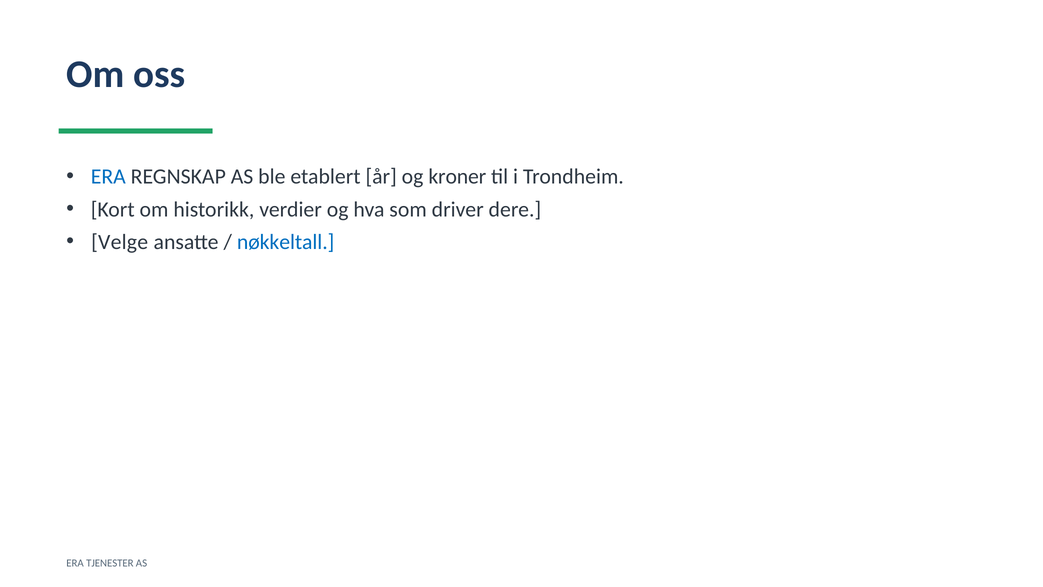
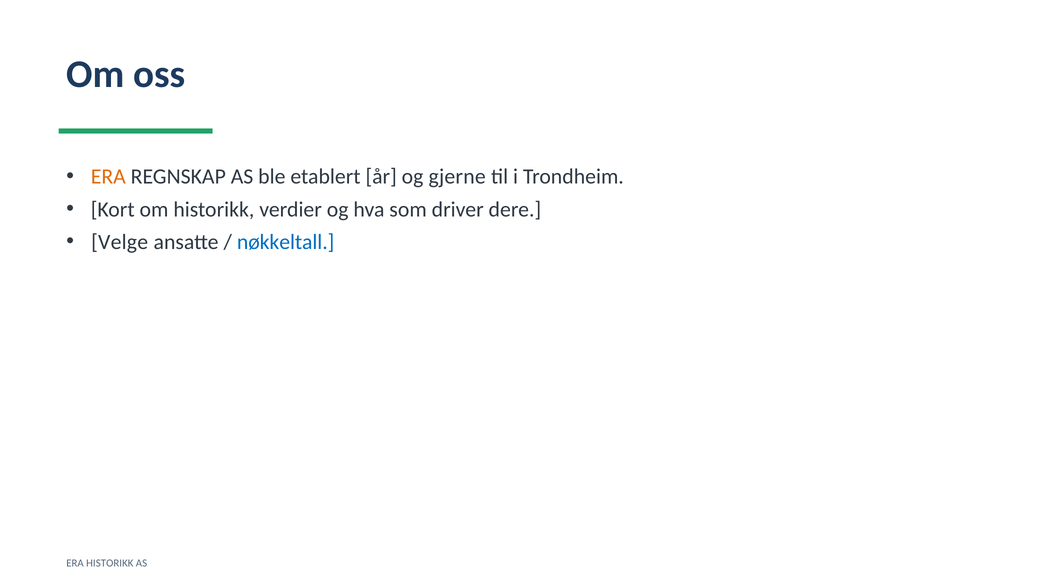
ERA colour: blue -> orange (108, 177)
kroner: kroner -> gjerne (457, 177)
ERA TJENESTER: TJENESTER -> HISTORIKK (110, 563)
